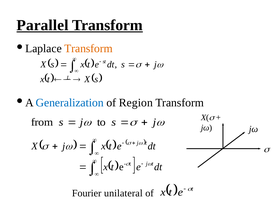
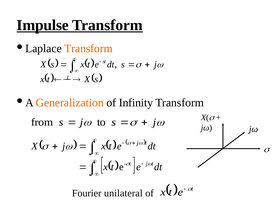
Parallel: Parallel -> Impulse (43, 25)
Generalization colour: blue -> orange (70, 103)
Region: Region -> Infinity (136, 103)
